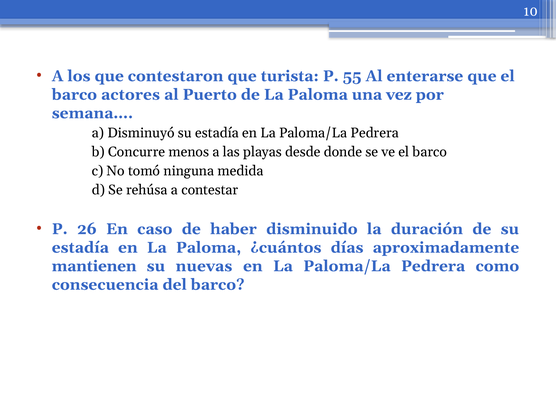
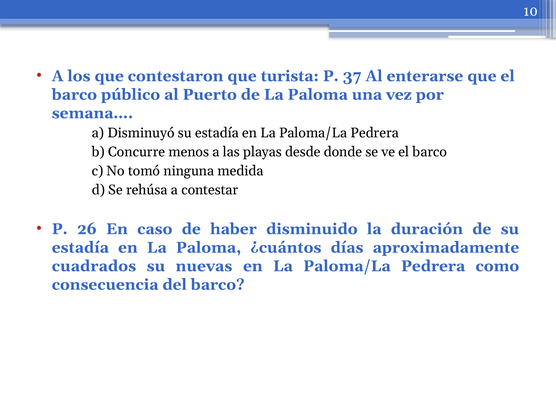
55: 55 -> 37 (352, 76)
actores: actores -> público (131, 95)
mantienen: mantienen -> cuadrados (94, 266)
